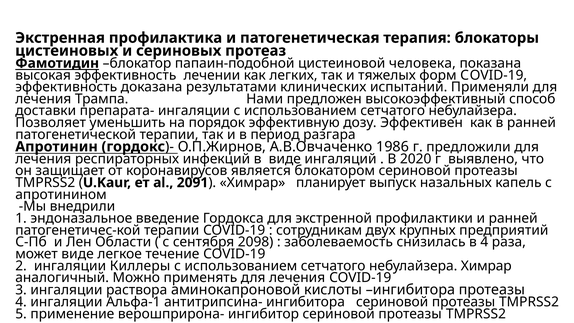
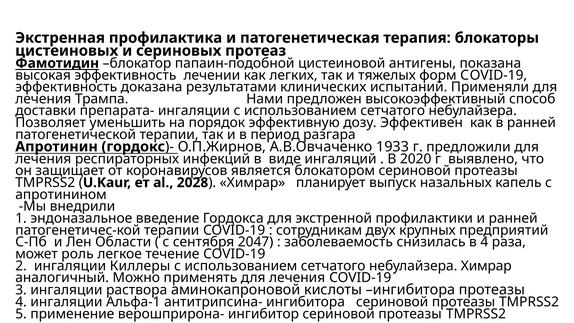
человека: человека -> антигены (422, 63)
1986: 1986 -> 1933 (393, 147)
2091: 2091 -> 2028 (193, 183)
2098: 2098 -> 2047 (256, 242)
может виде: виде -> роль (78, 254)
